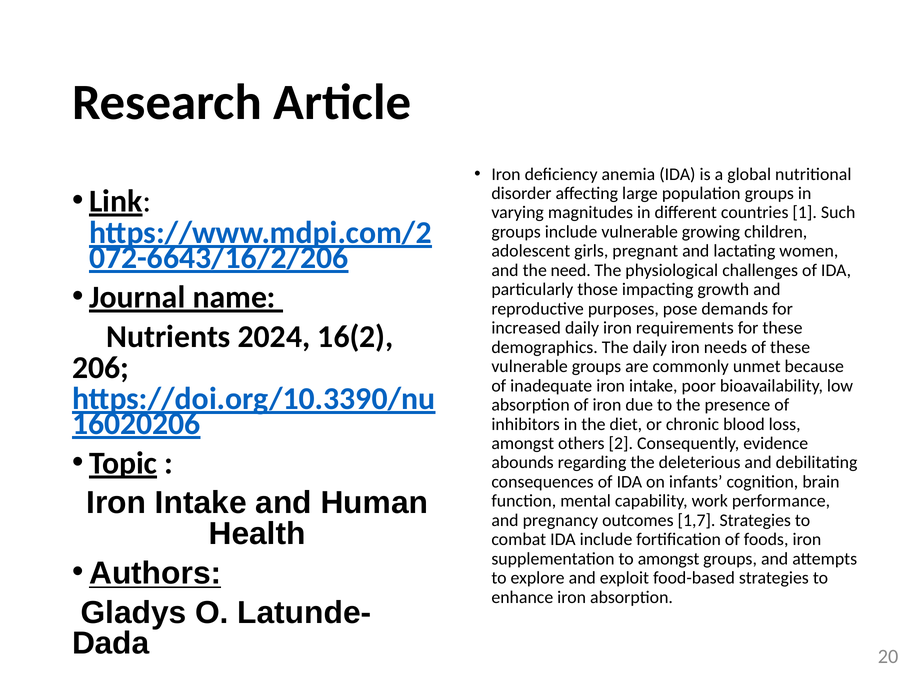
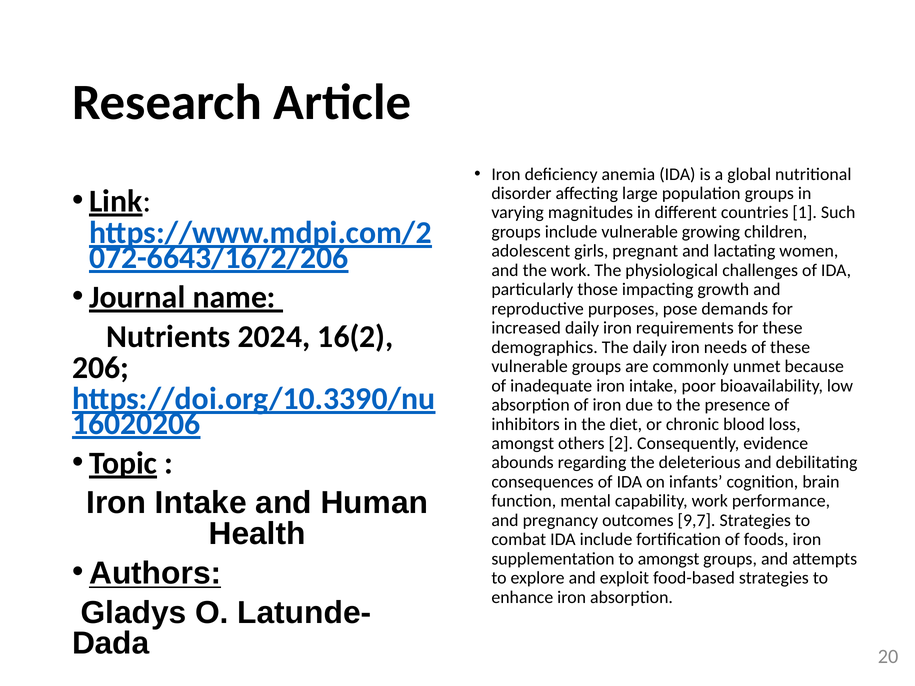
the need: need -> work (571, 270)
1,7: 1,7 -> 9,7 (697, 520)
